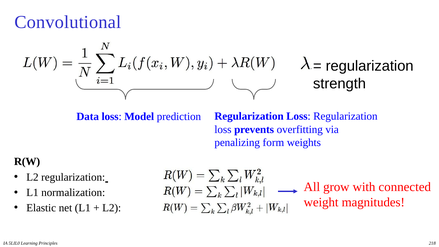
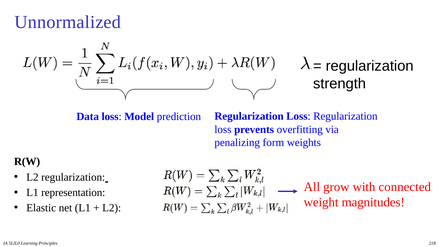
Convolutional: Convolutional -> Unnormalized (68, 22)
normalization: normalization -> representation (73, 193)
